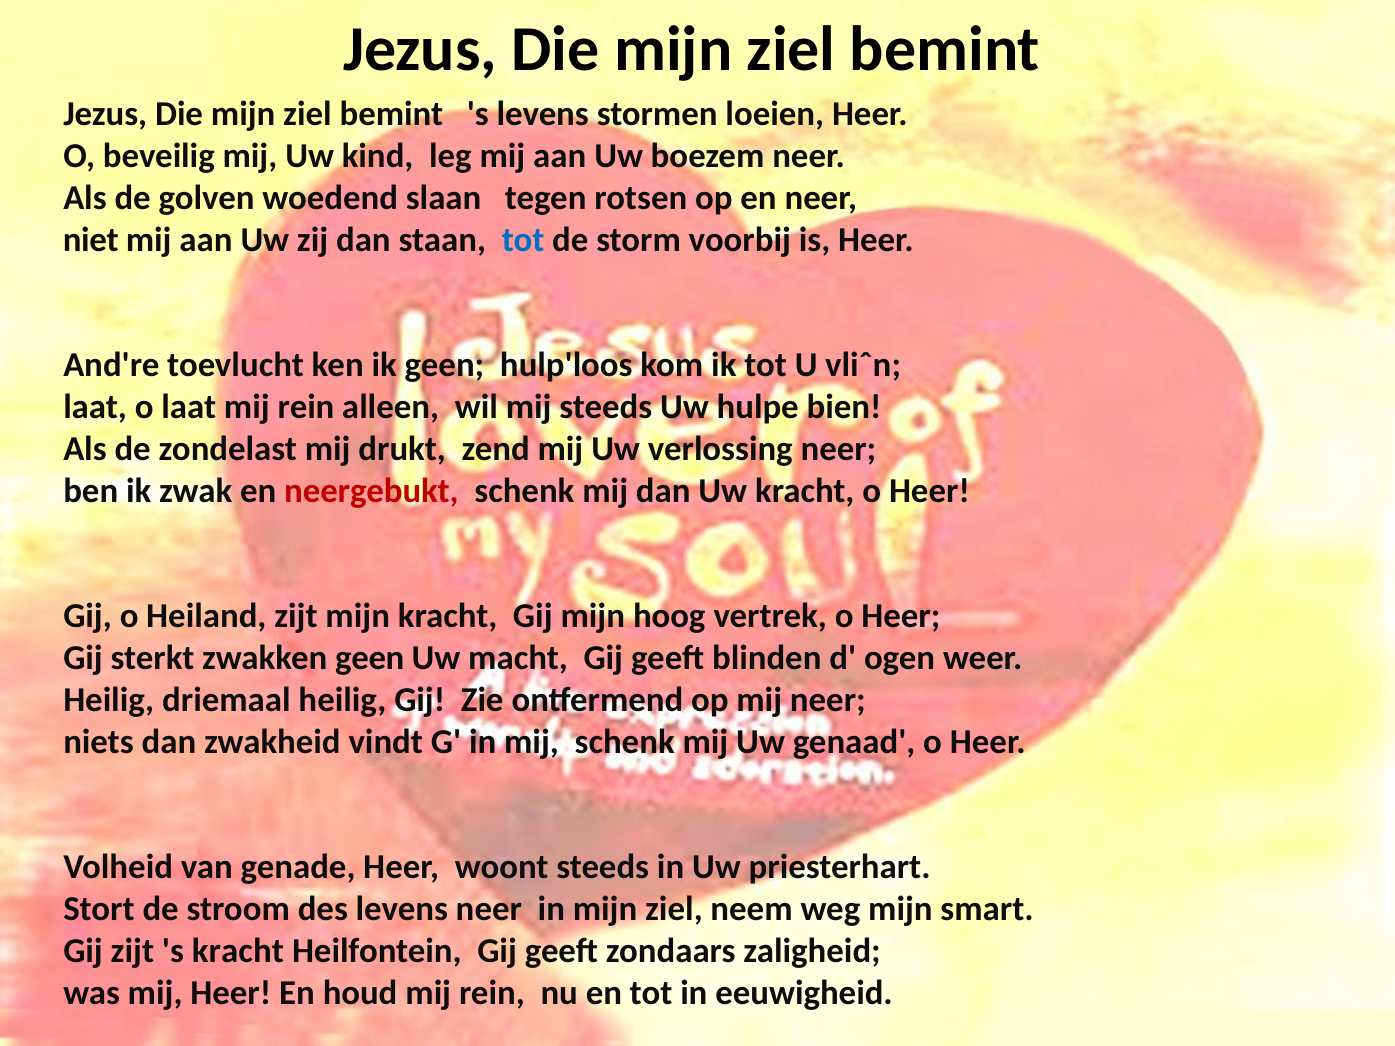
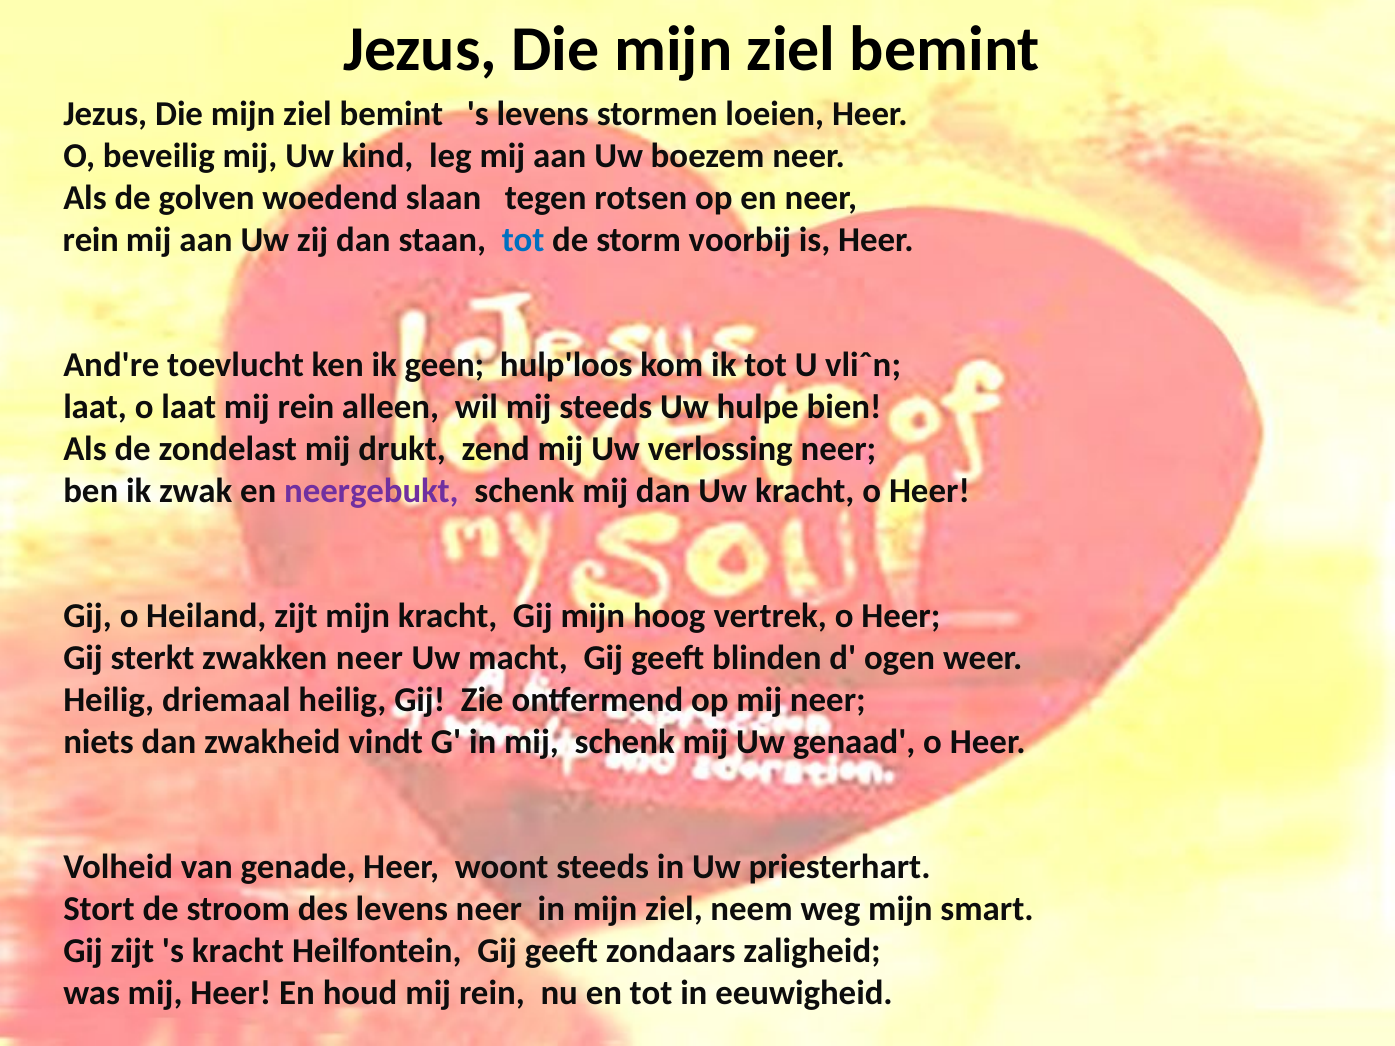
niet: niet -> rein (91, 240)
neergebukt colour: red -> purple (371, 491)
zwakken geen: geen -> neer (369, 658)
